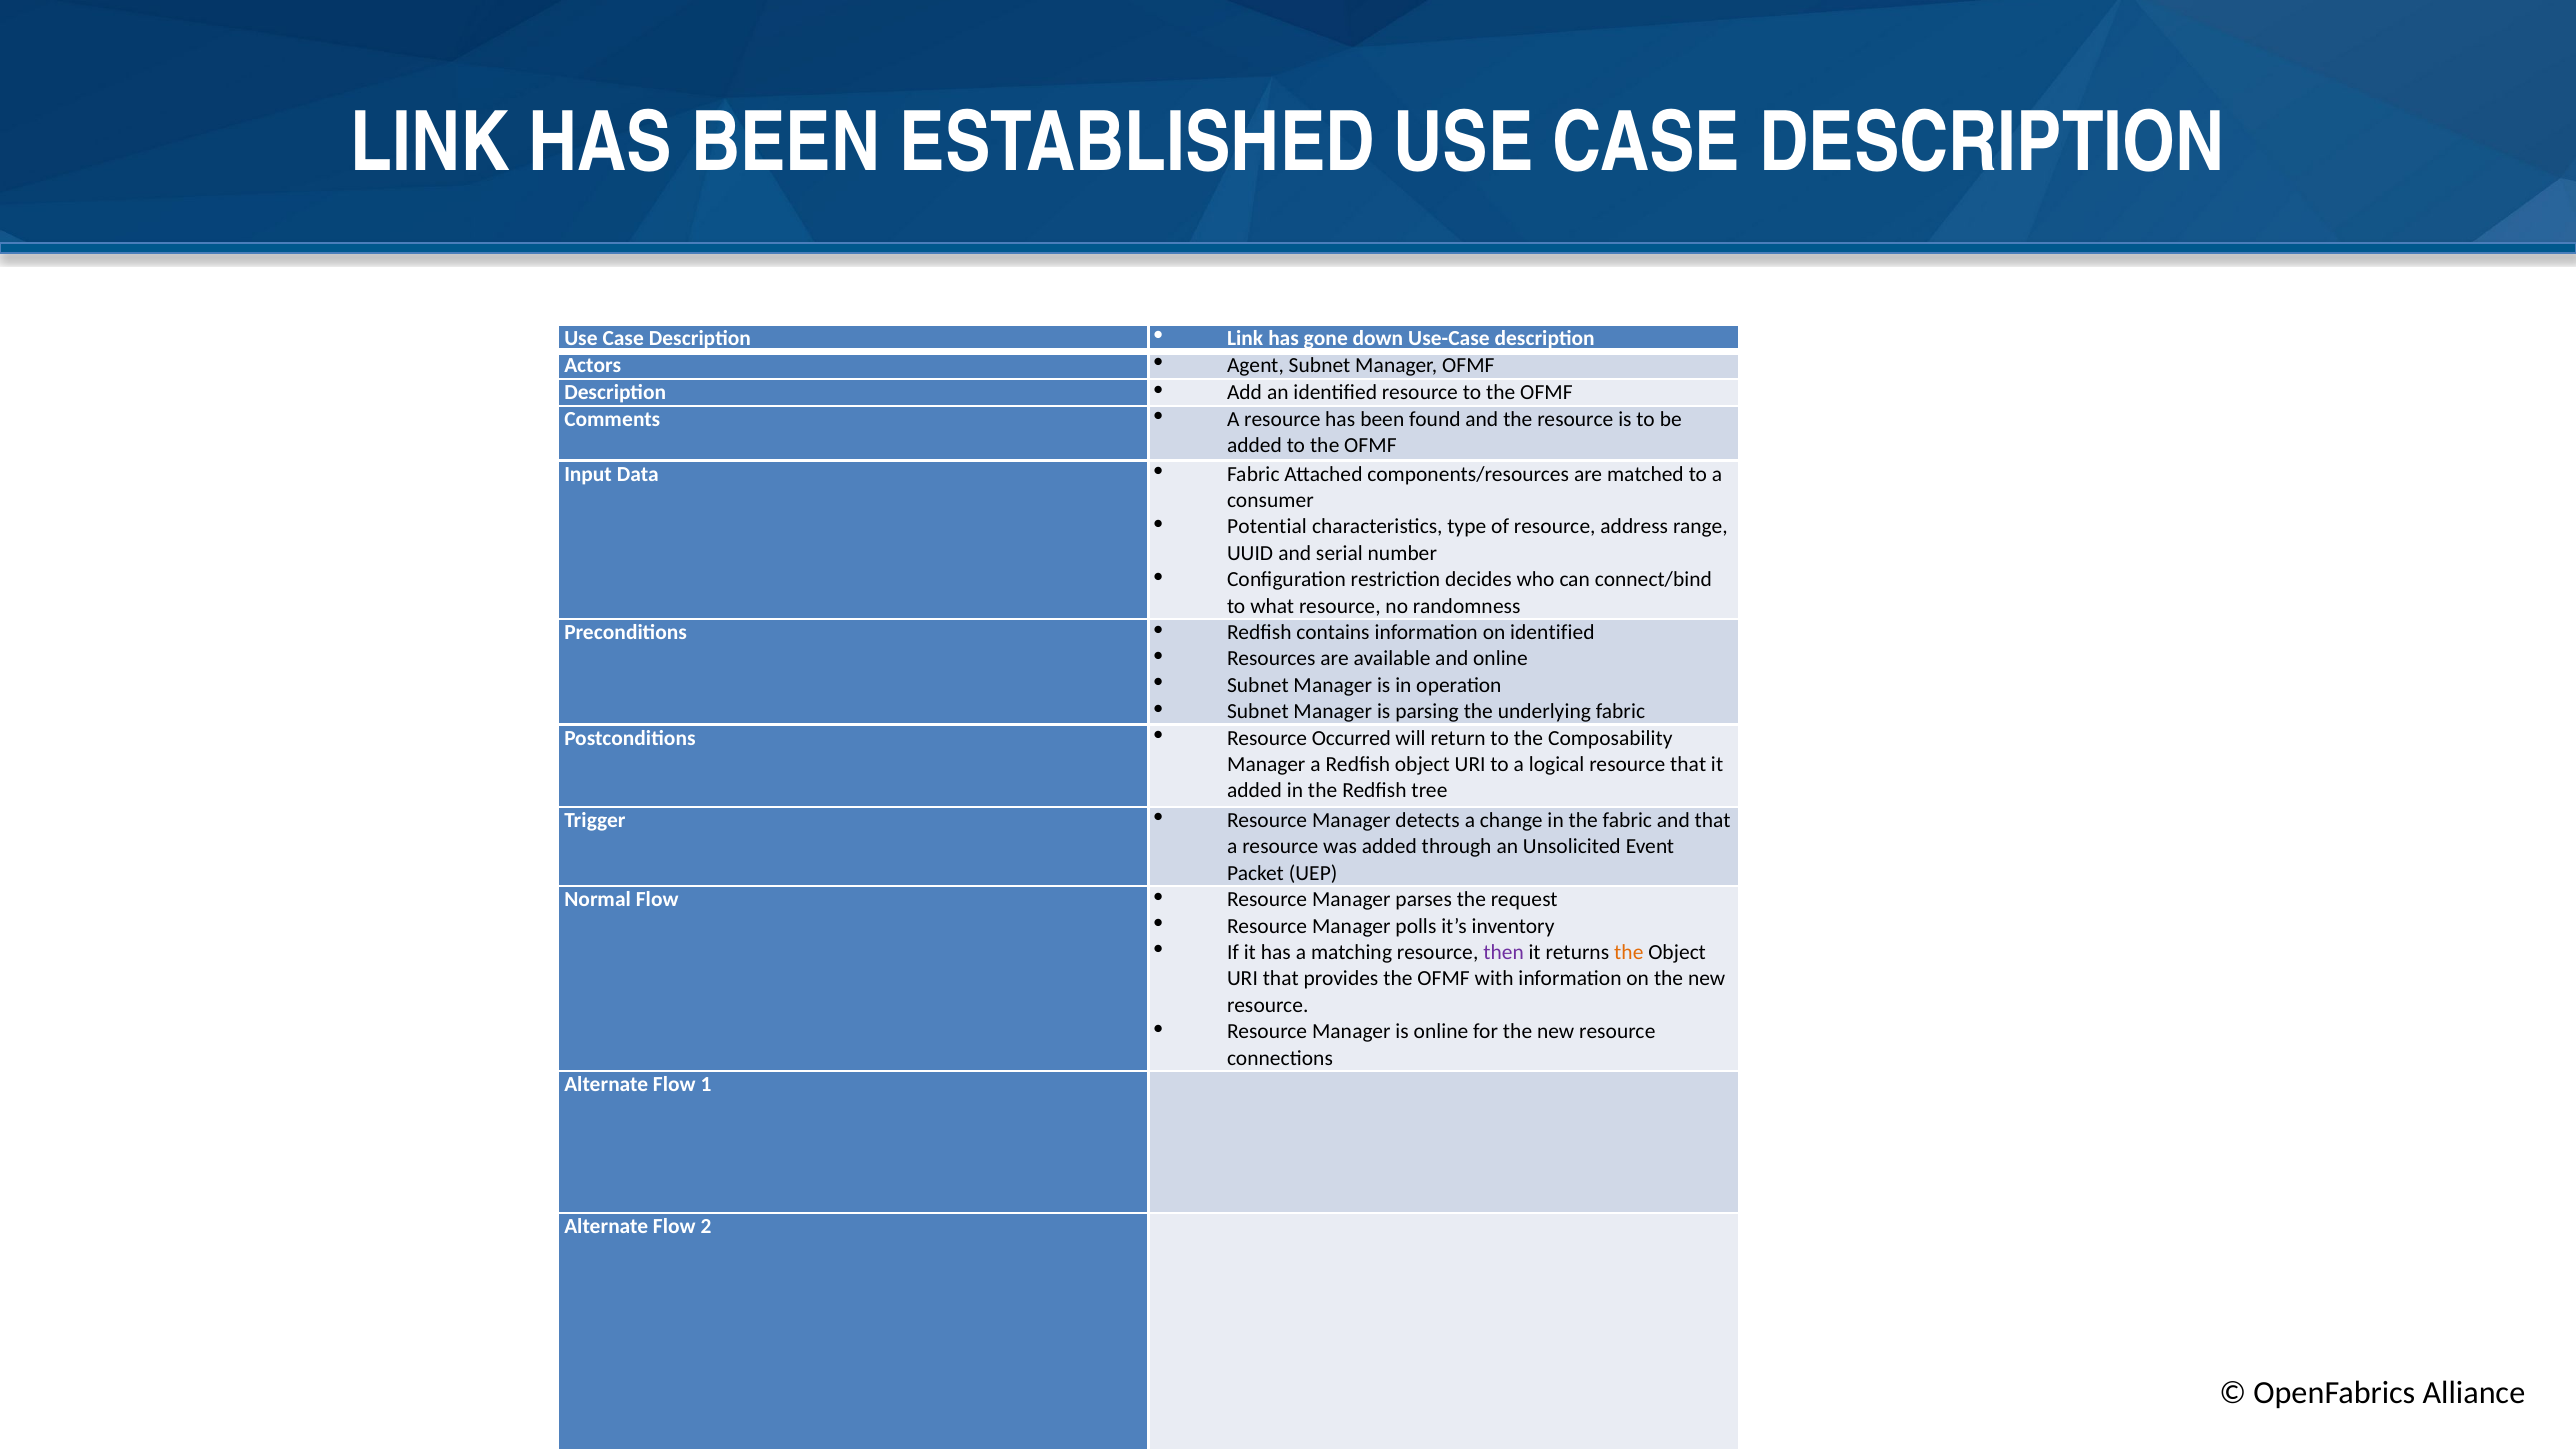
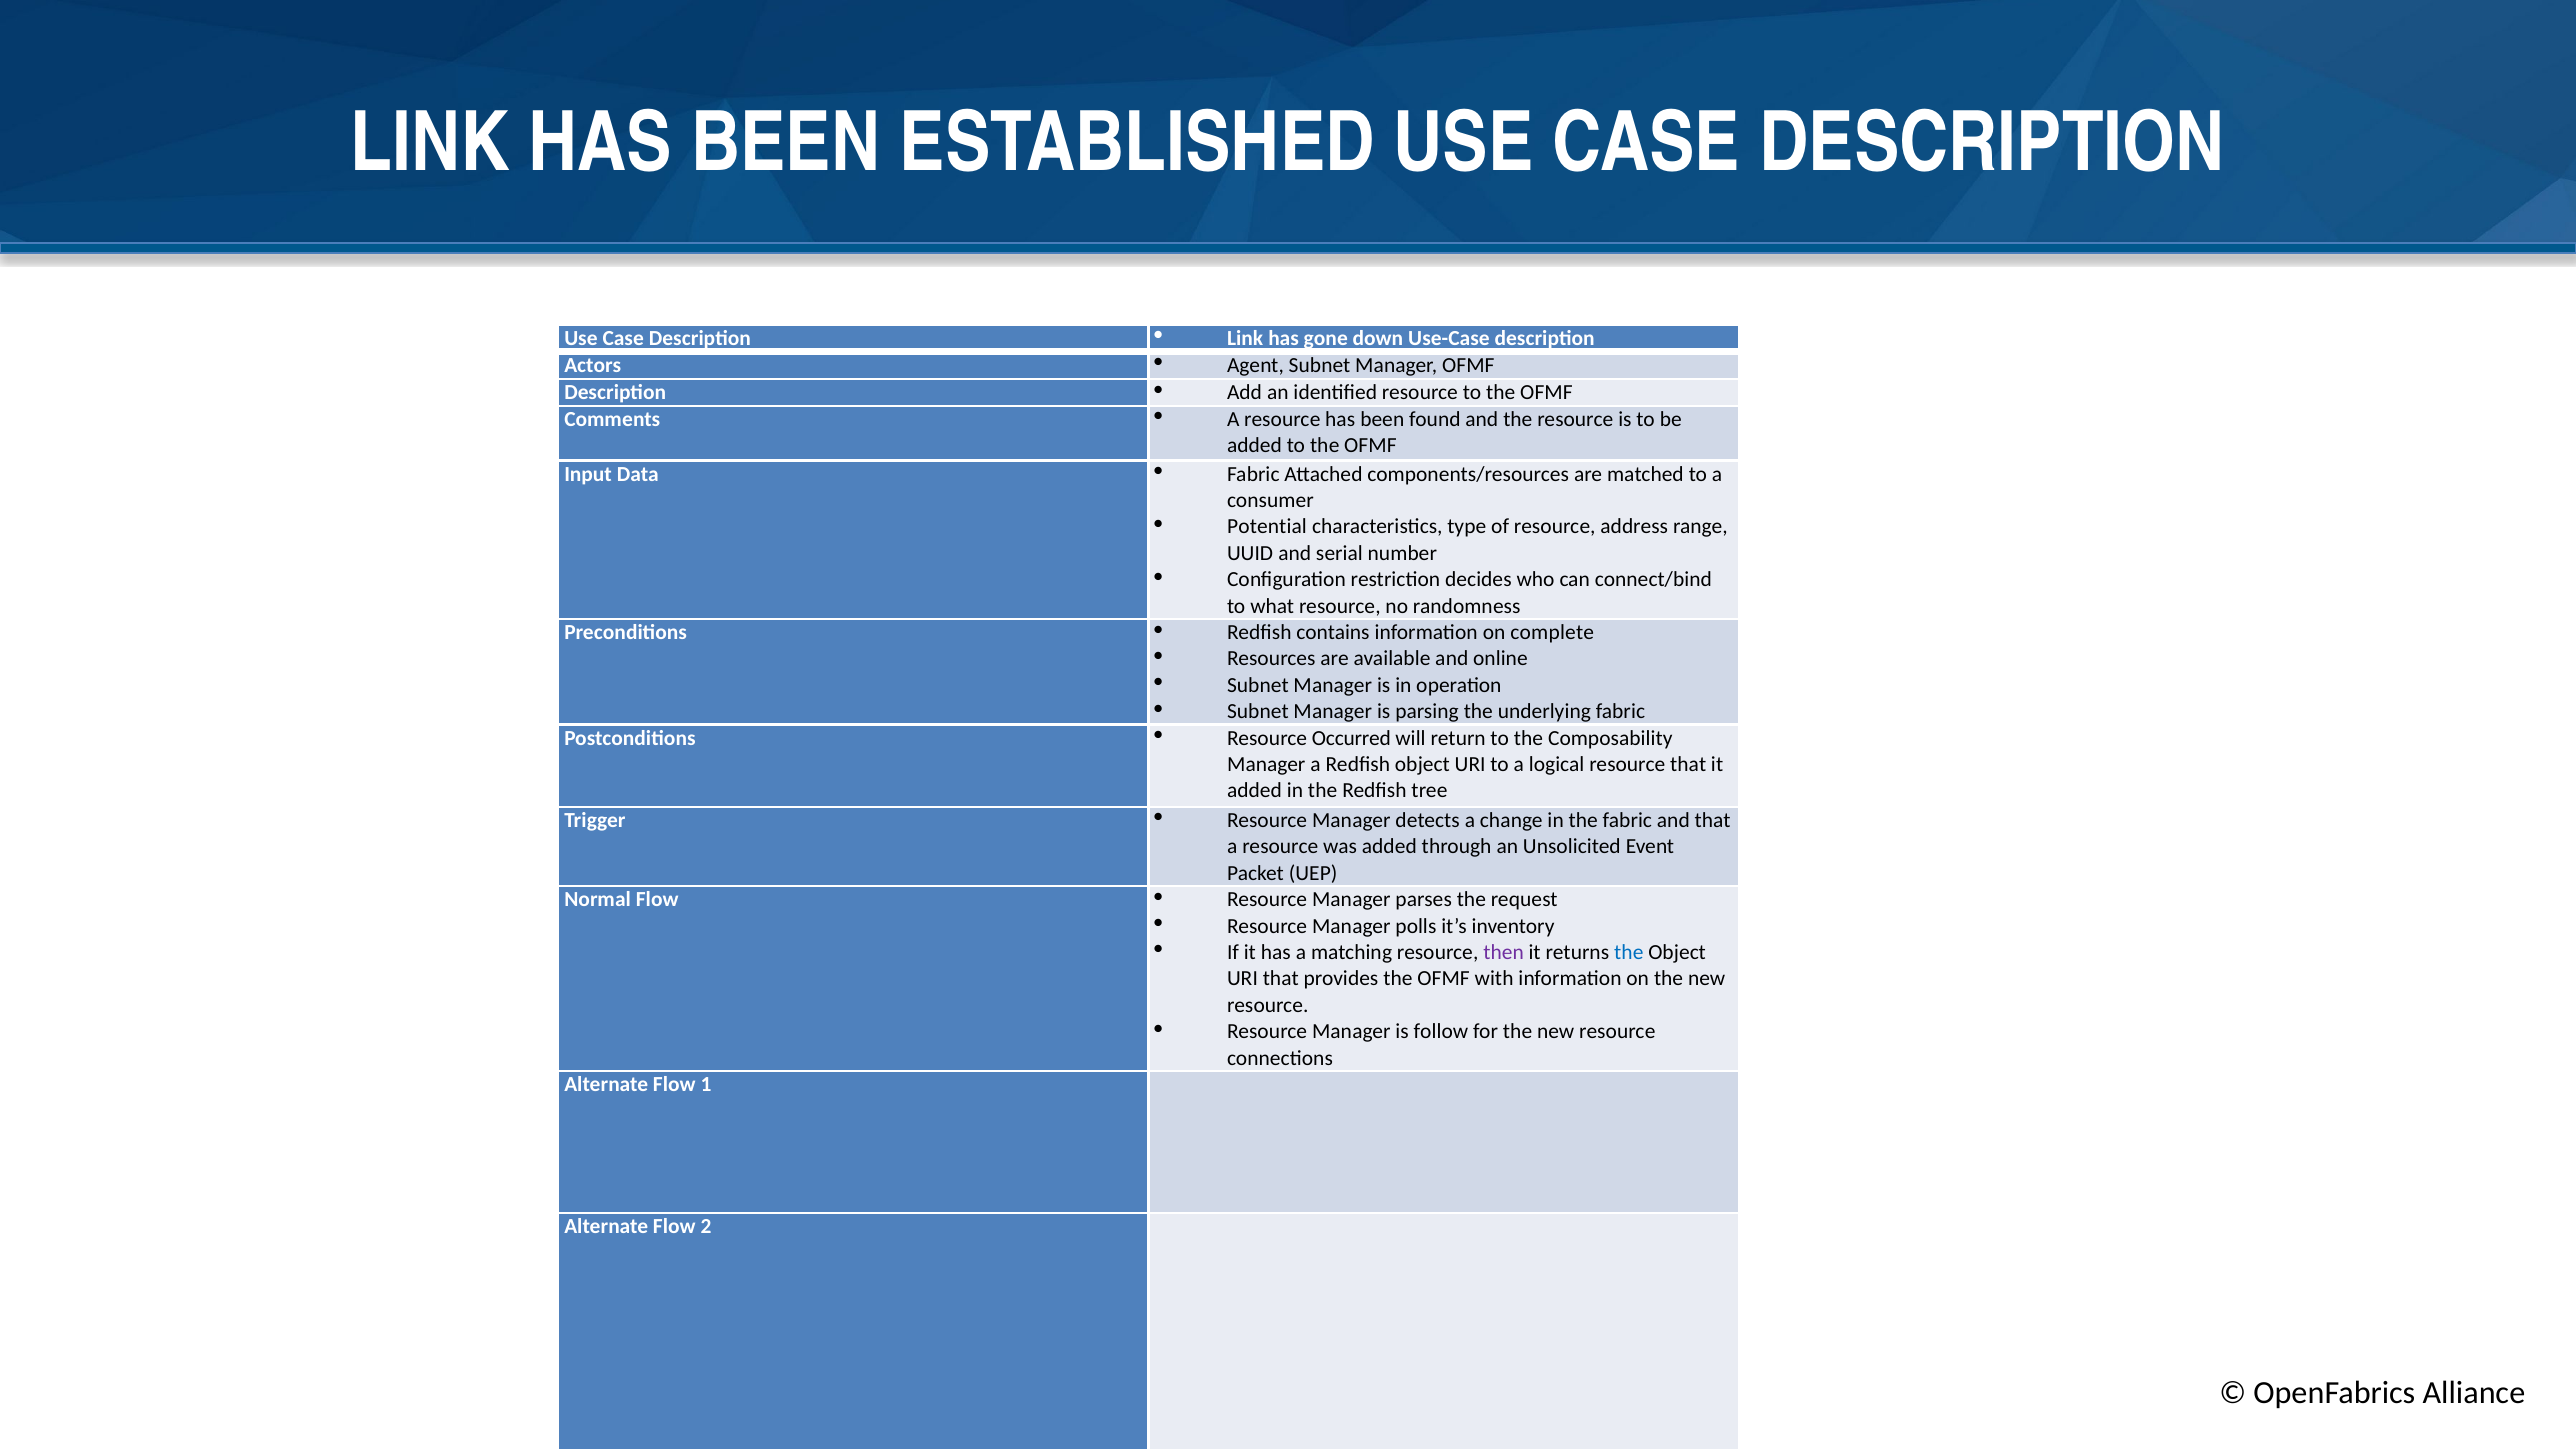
on identified: identified -> complete (1552, 632)
the colour: orange -> blue (1629, 952)
is online: online -> follow (1441, 1032)
